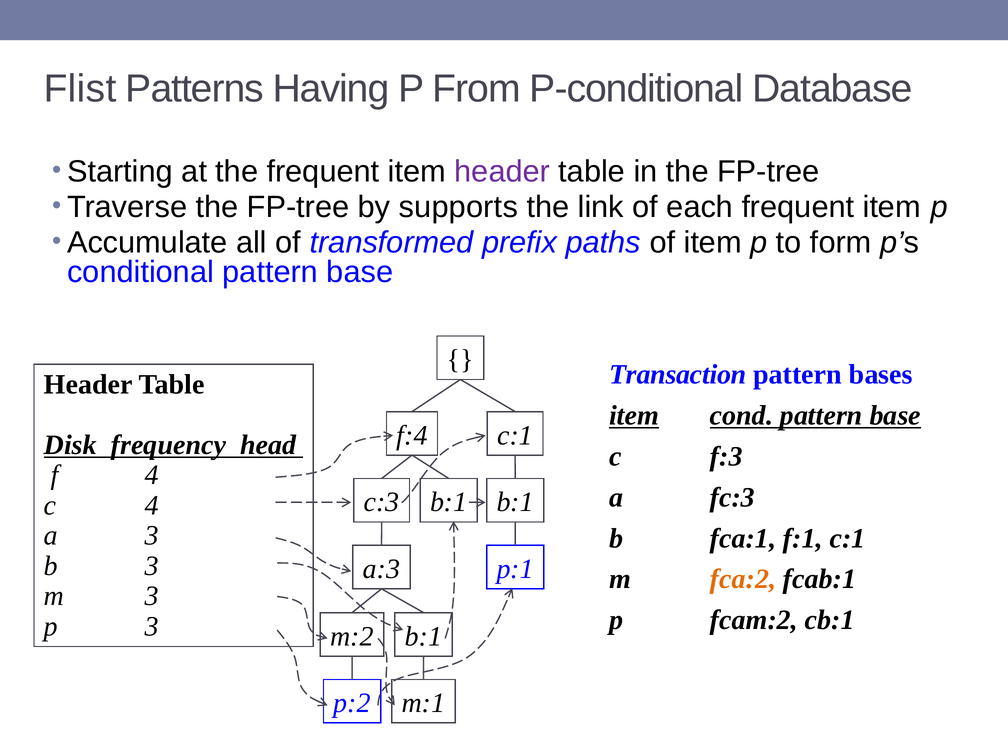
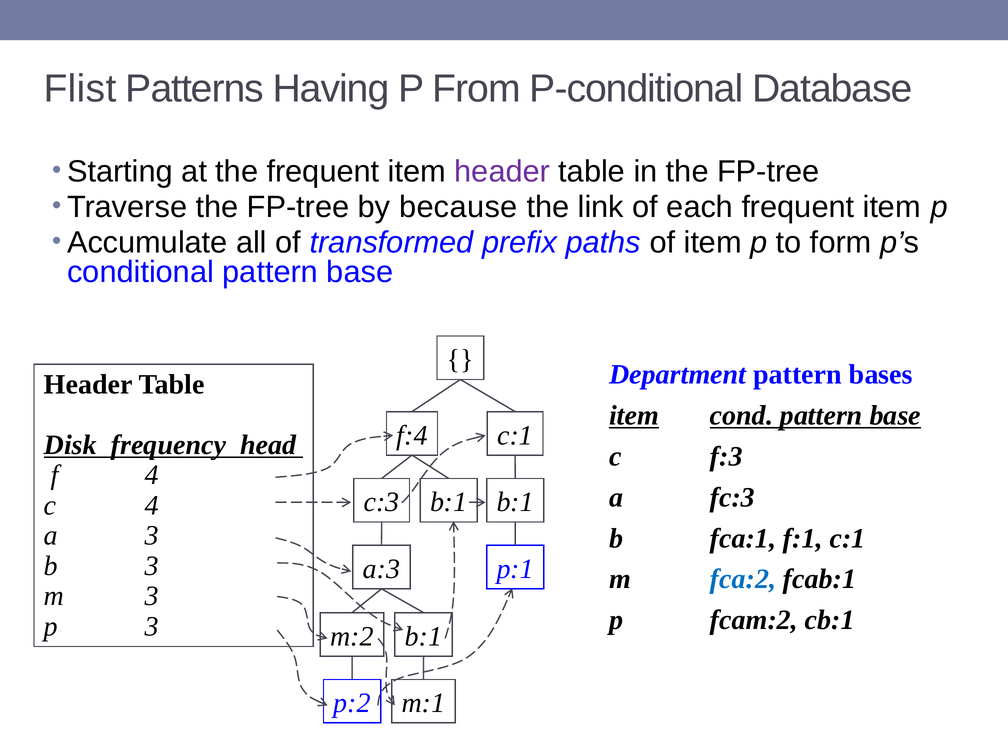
supports: supports -> because (458, 207)
Transaction: Transaction -> Department (678, 374)
fca:2 colour: orange -> blue (743, 579)
